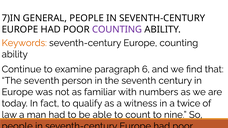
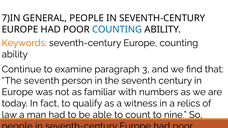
COUNTING colour: purple -> blue (117, 29)
6: 6 -> 3 (146, 69)
twice: twice -> relics (189, 104)
